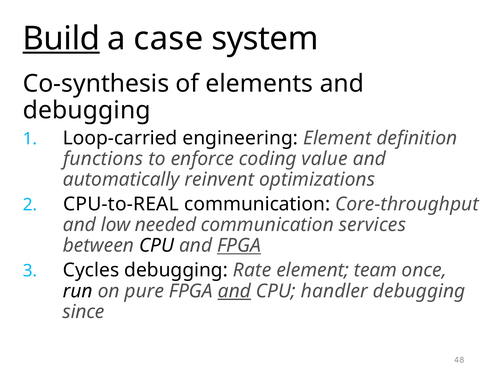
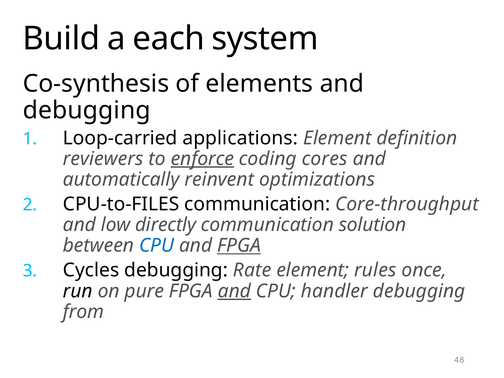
Build underline: present -> none (61, 39)
case: case -> each (169, 39)
engineering: engineering -> applications (240, 138)
functions: functions -> reviewers (103, 159)
enforce underline: none -> present (202, 159)
value: value -> cores (325, 159)
CPU-to-REAL: CPU-to-REAL -> CPU-to-FILES (121, 204)
needed: needed -> directly (166, 225)
services: services -> solution (373, 225)
CPU colour: black -> blue (157, 246)
team: team -> rules (375, 270)
since: since -> from (84, 312)
